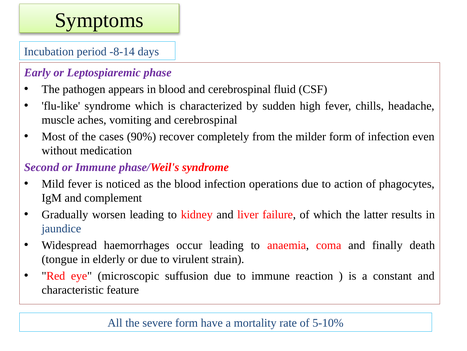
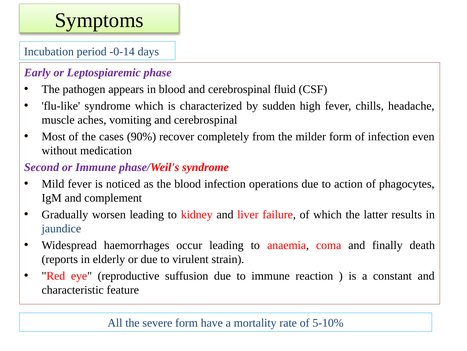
-8-14: -8-14 -> -0-14 (122, 51)
tongue: tongue -> reports (60, 259)
microscopic: microscopic -> reproductive (129, 275)
